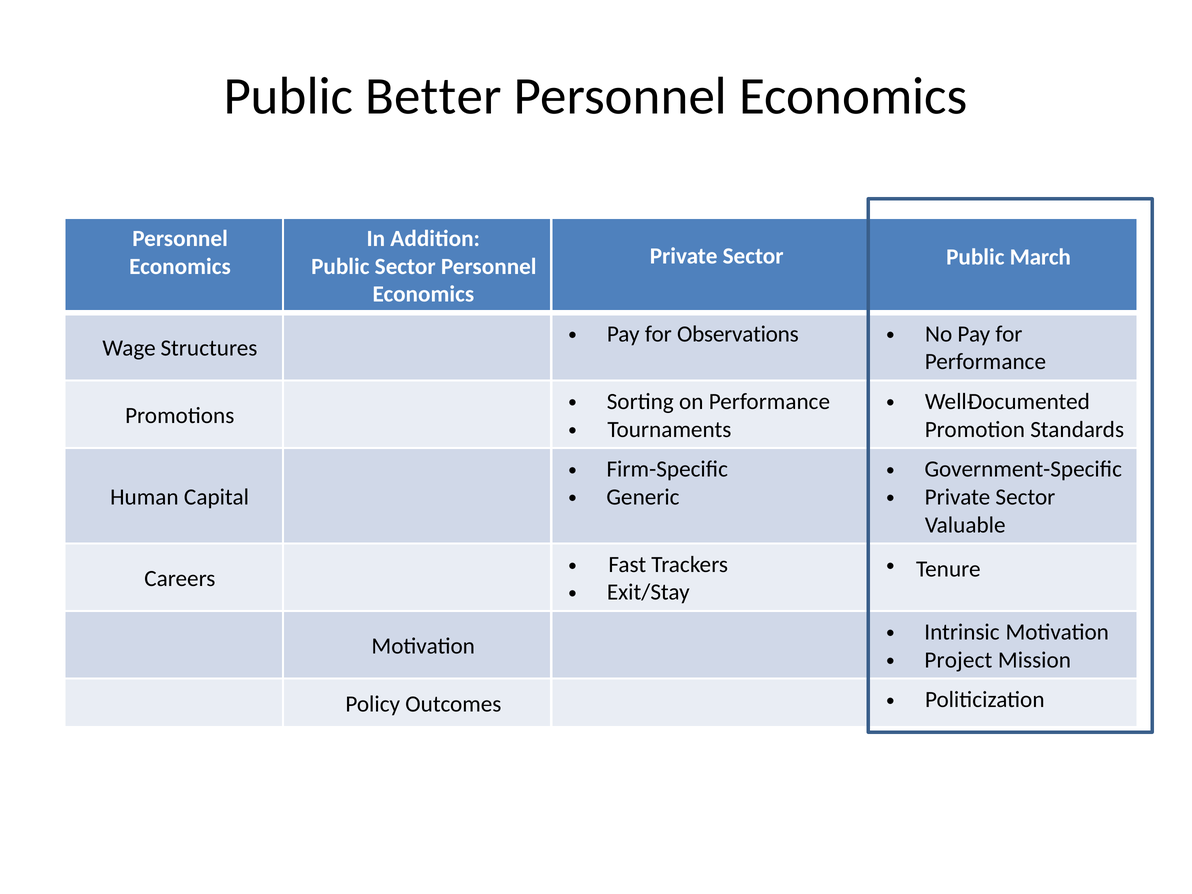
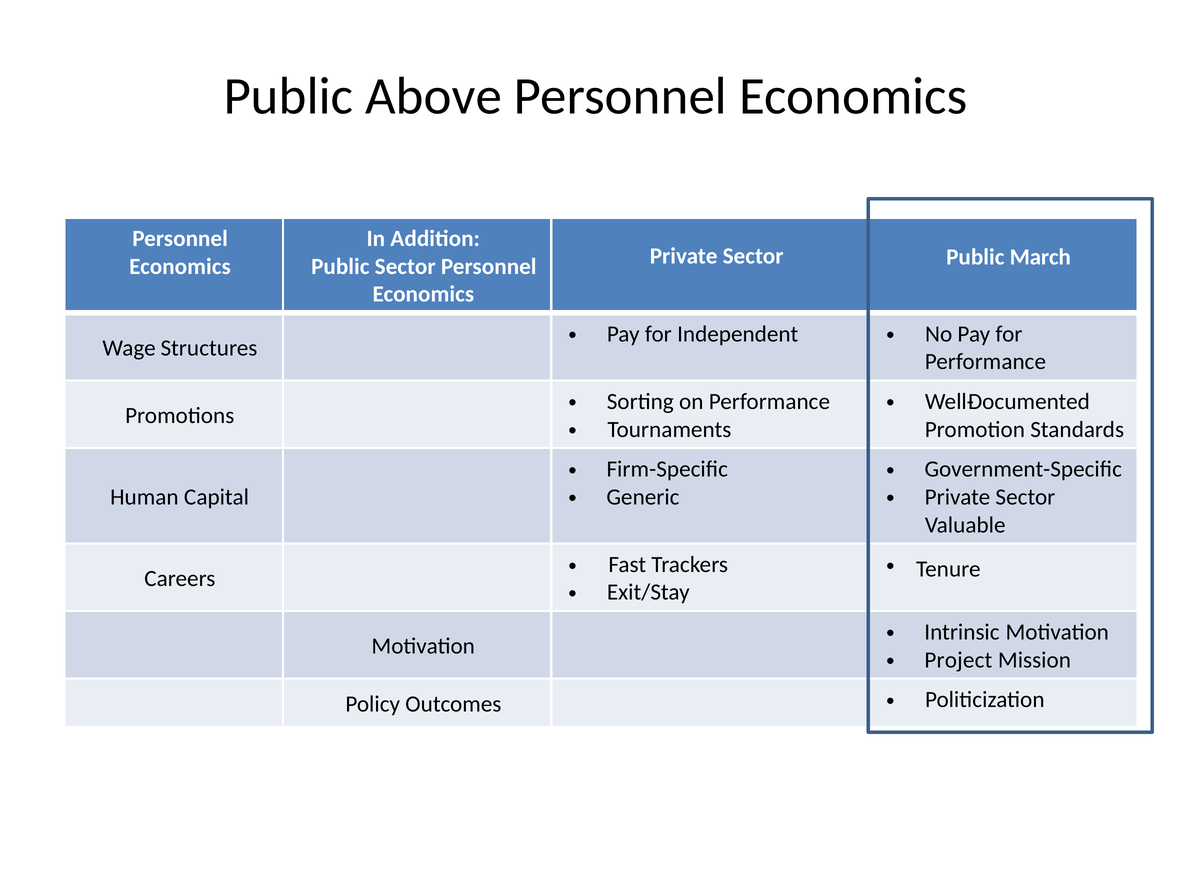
Better: Better -> Above (434, 96)
Observations: Observations -> Independent (738, 334)
